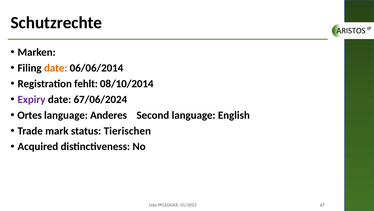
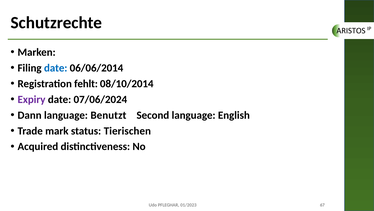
date colour: orange -> blue (56, 68)
67/06/2024: 67/06/2024 -> 07/06/2024 (100, 99)
Ortes: Ortes -> Dann (30, 115)
Anderes: Anderes -> Benutzt (108, 115)
